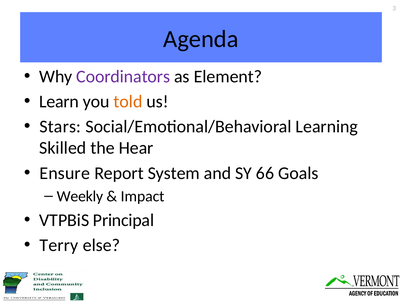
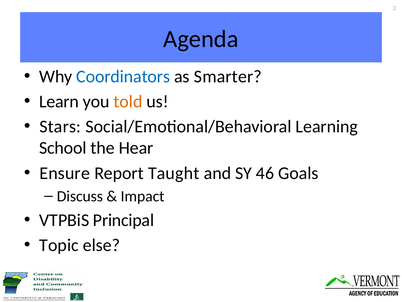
Coordinators colour: purple -> blue (123, 76)
Element: Element -> Smarter (228, 76)
Skilled: Skilled -> School (63, 148)
System: System -> Taught (174, 173)
66: 66 -> 46 (265, 173)
Weekly: Weekly -> Discuss (80, 196)
Terry: Terry -> Topic (59, 245)
